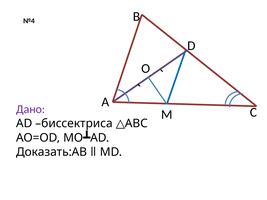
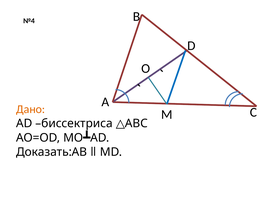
Дано colour: purple -> orange (31, 109)
